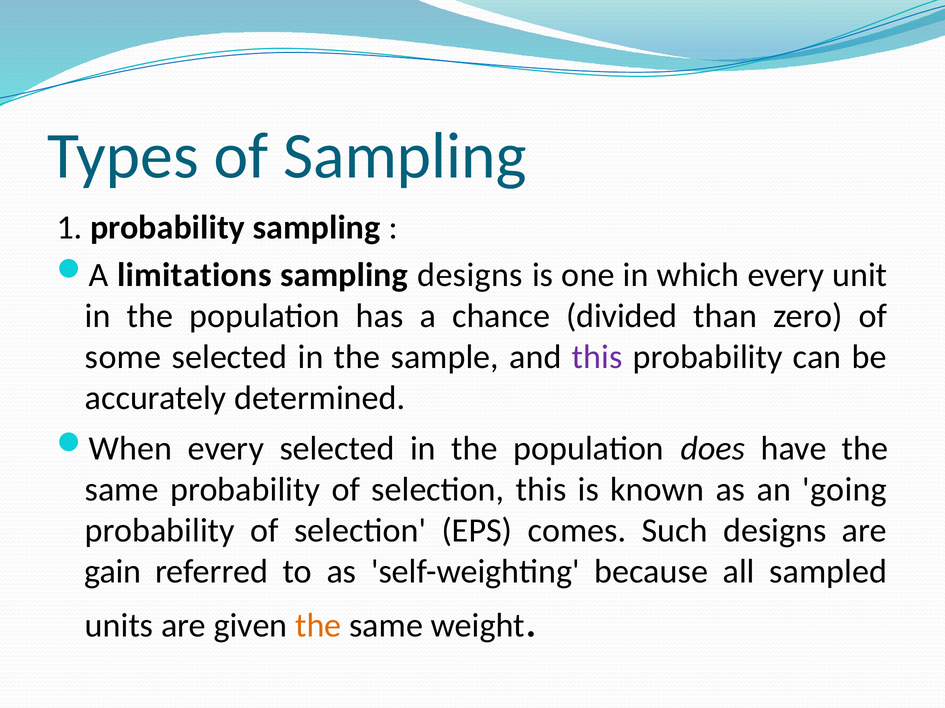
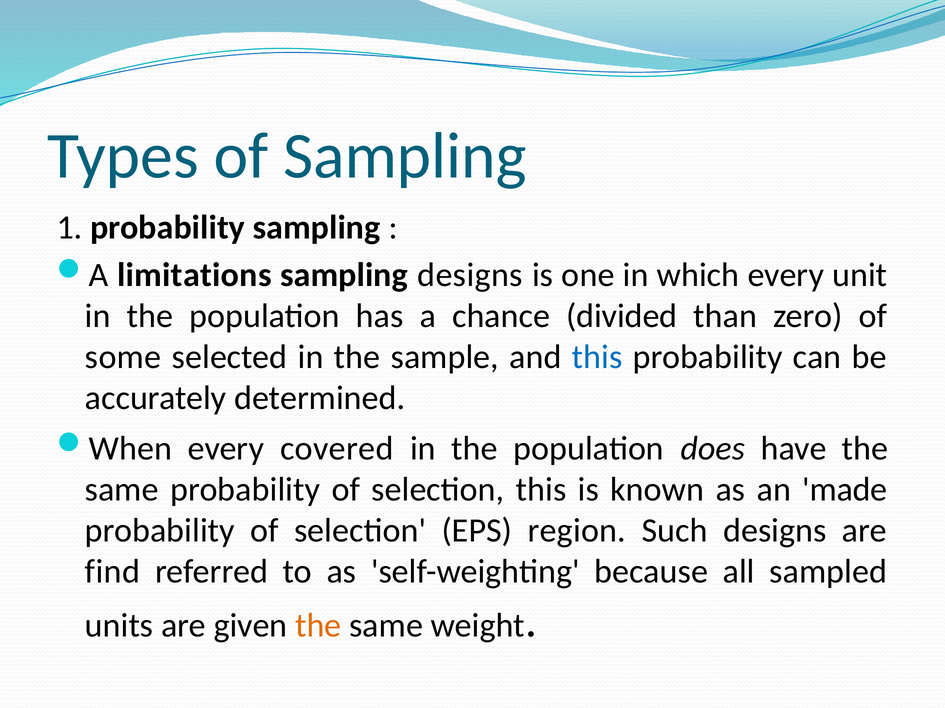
this colour: purple -> blue (597, 358)
every selected: selected -> covered (337, 449)
going: going -> made (845, 490)
comes: comes -> region (577, 531)
gain: gain -> find (112, 572)
